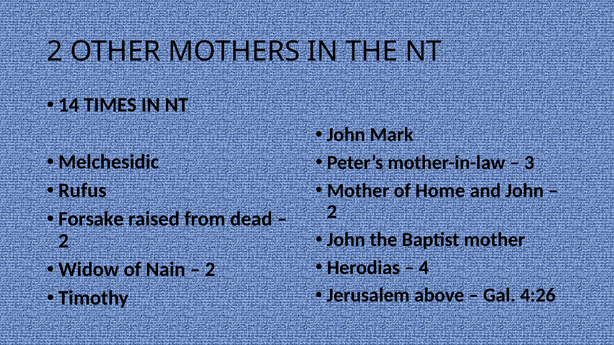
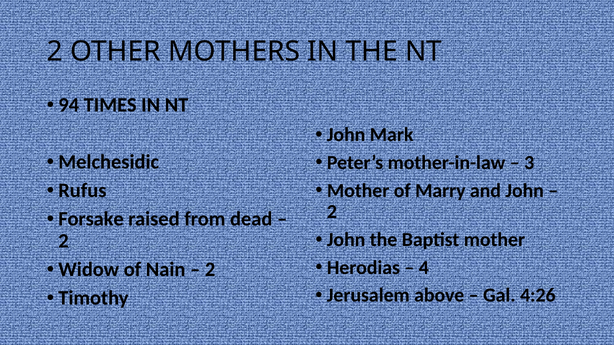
14: 14 -> 94 (69, 105)
Home: Home -> Marry (440, 191)
